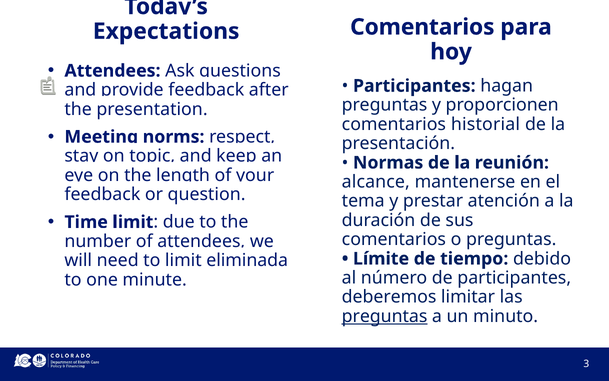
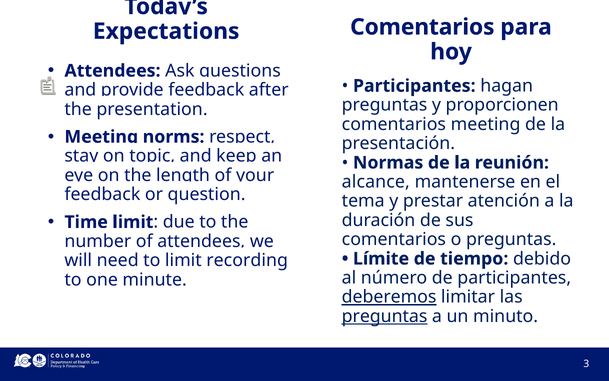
comentarios historial: historial -> meeting (486, 124)
eliminada: eliminada -> recording (247, 260)
deberemos underline: none -> present (389, 297)
